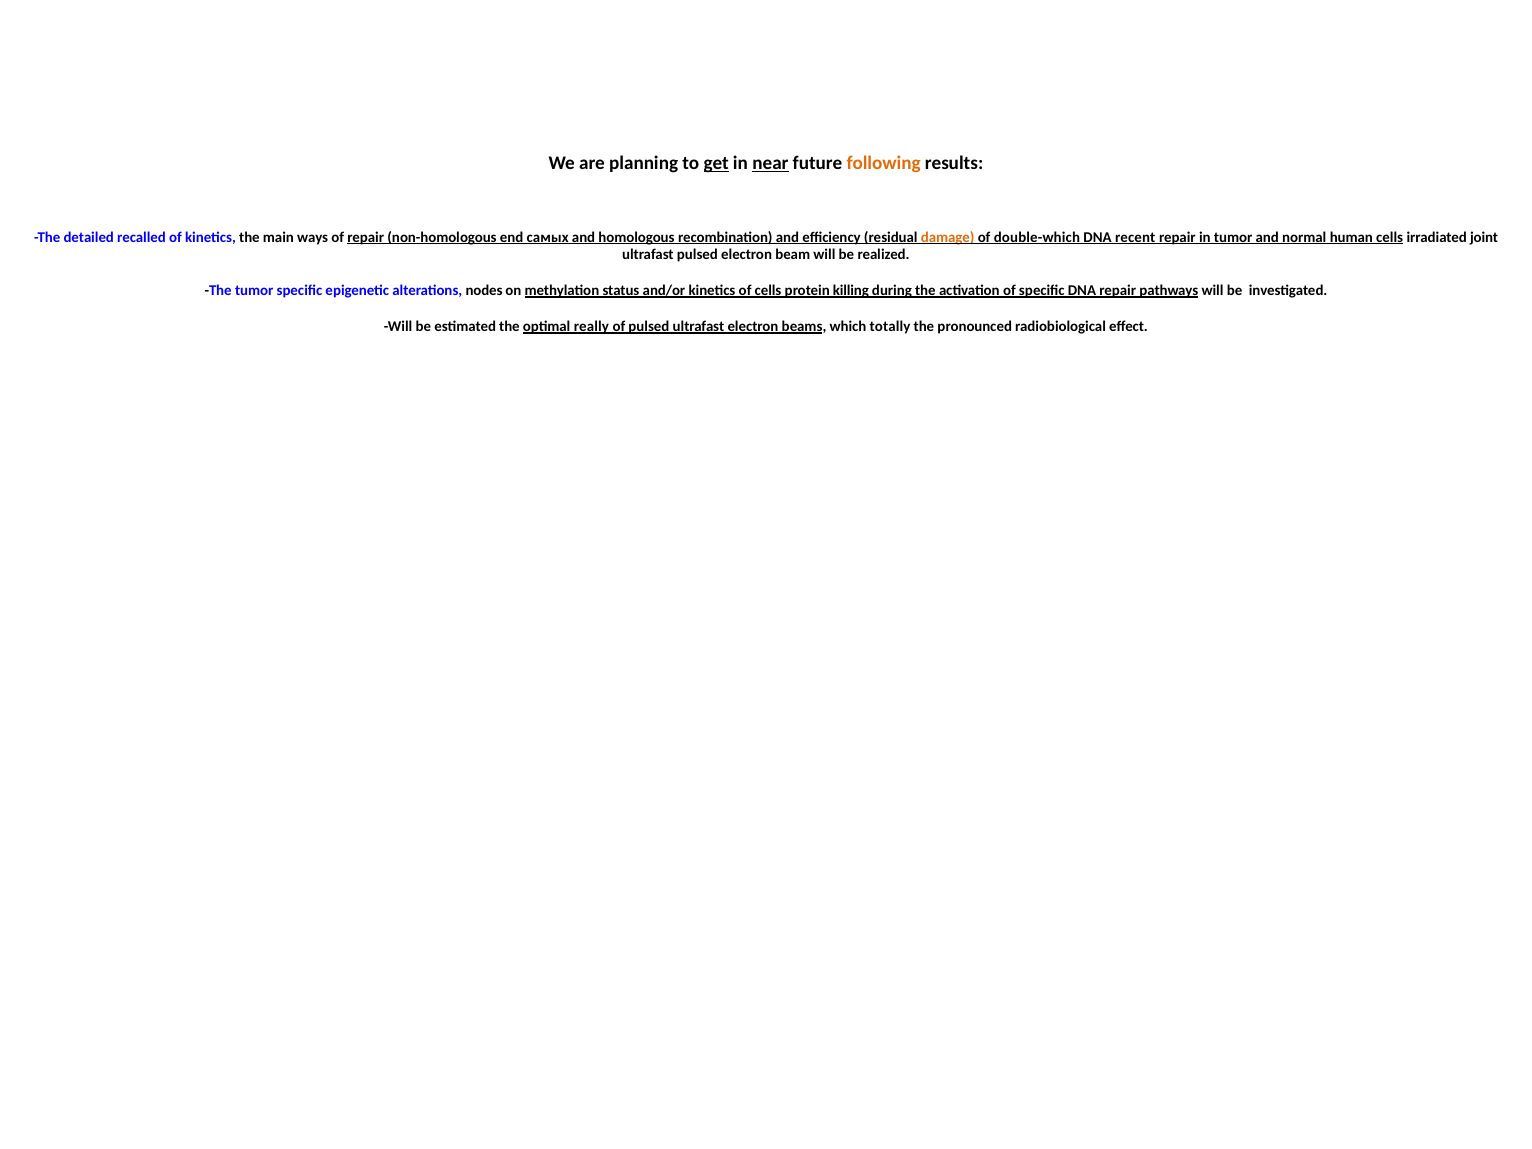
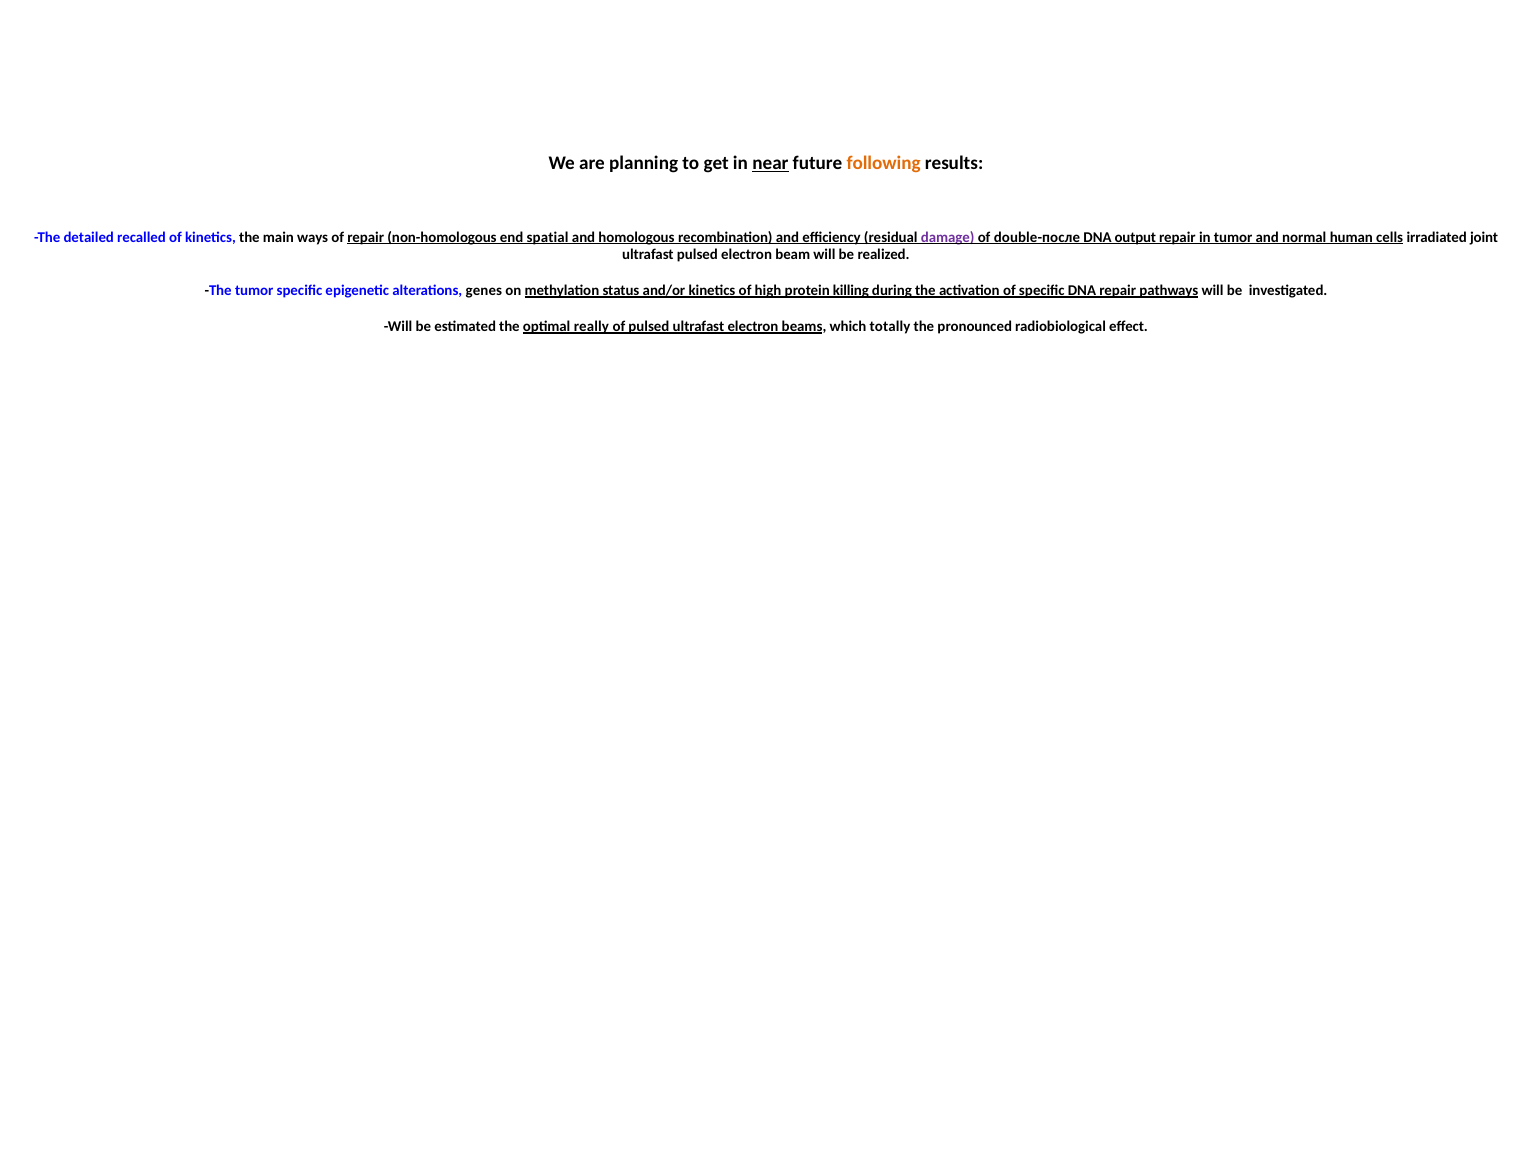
get underline: present -> none (716, 163)
самых: самых -> spatial (548, 237)
damage colour: orange -> purple (948, 237)
double-which: double-which -> double-после (1037, 237)
recent: recent -> output (1135, 237)
nodes: nodes -> genes (484, 291)
of cells: cells -> high (768, 291)
